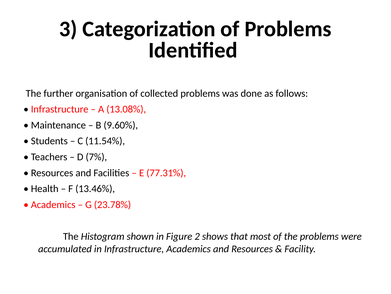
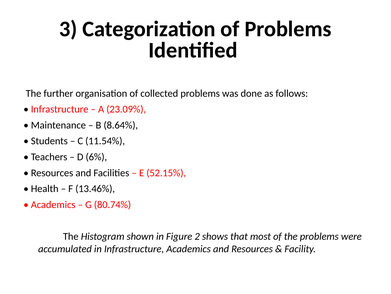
13.08%: 13.08% -> 23.09% (126, 109)
9.60%: 9.60% -> 8.64% (121, 125)
7%: 7% -> 6% (96, 157)
77.31%: 77.31% -> 52.15% (166, 172)
23.78%: 23.78% -> 80.74% (113, 204)
